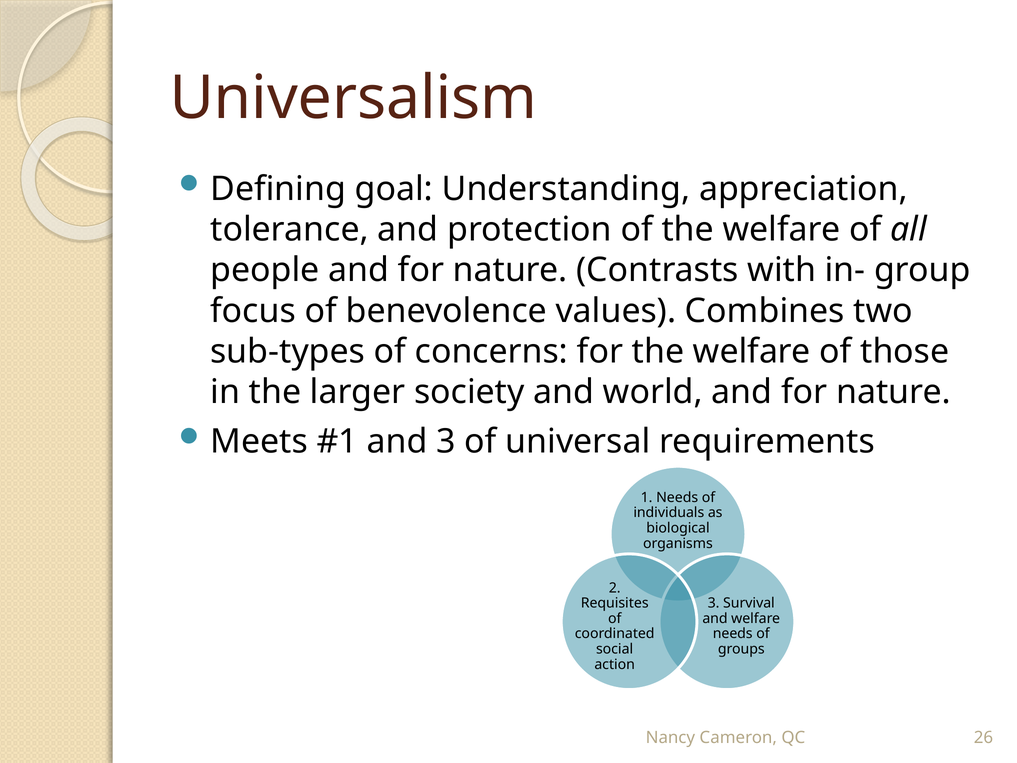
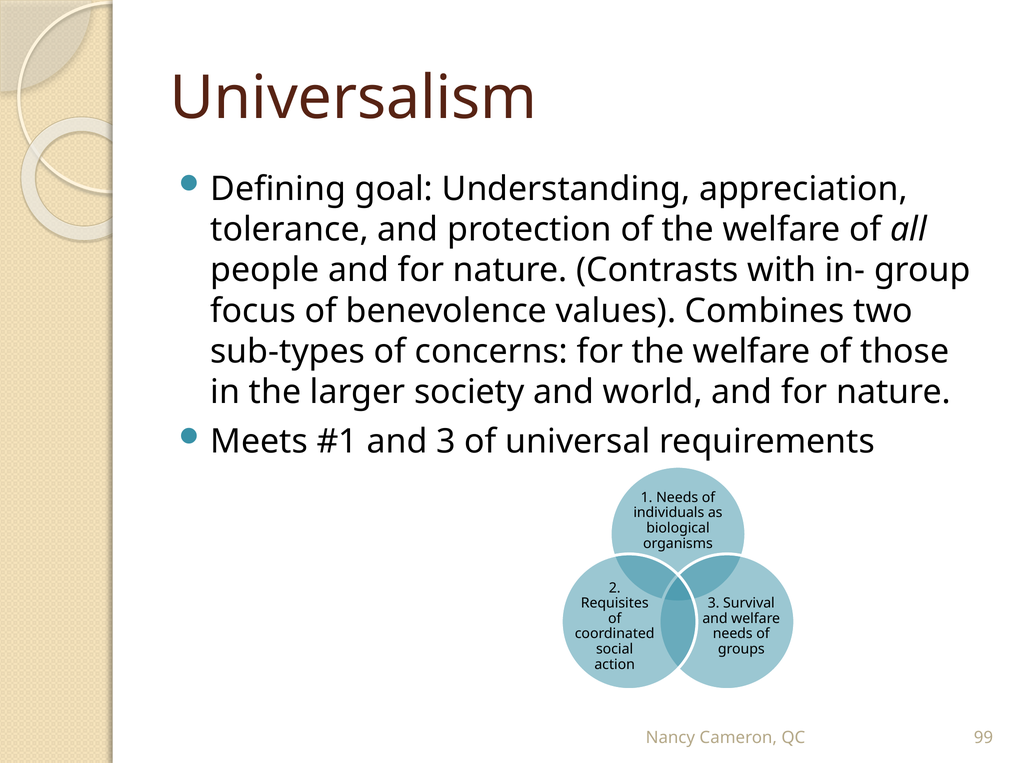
26: 26 -> 99 (983, 738)
